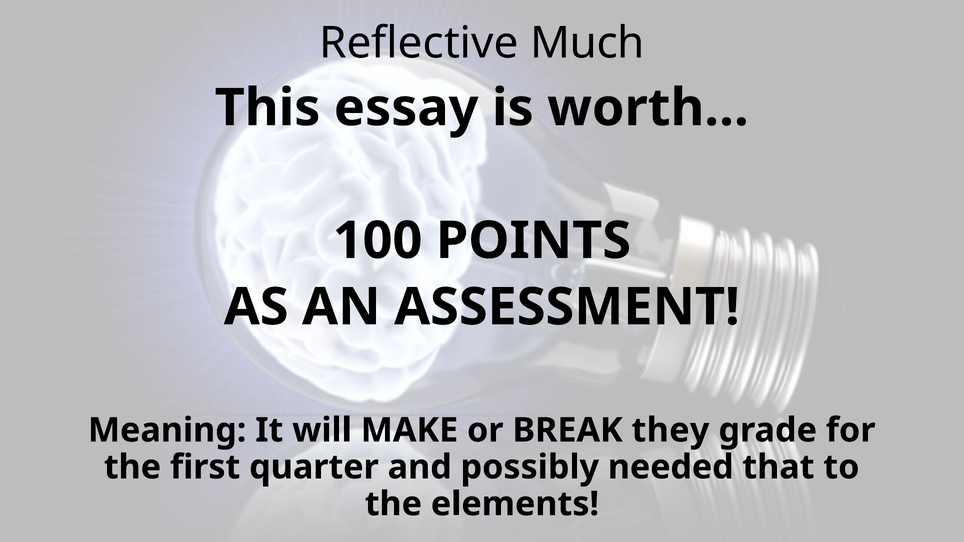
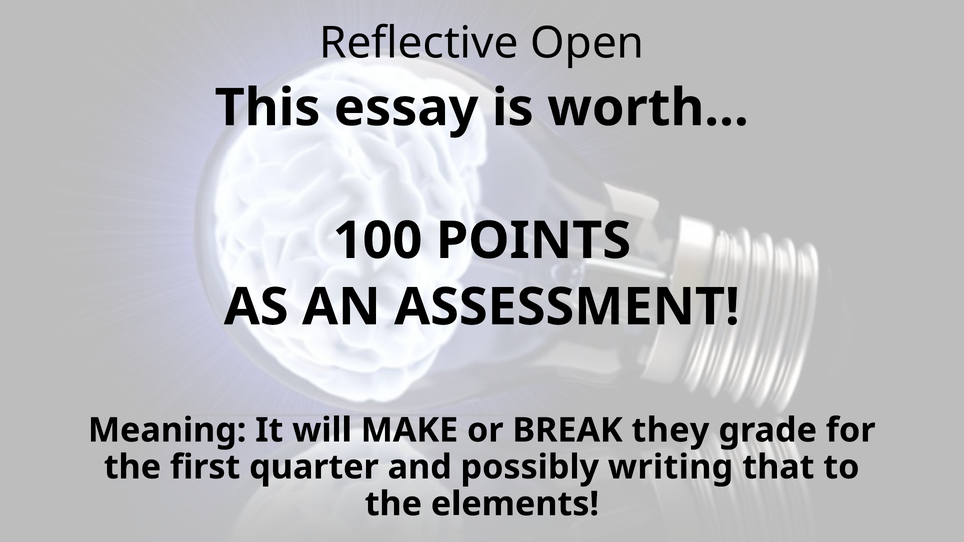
Much: Much -> Open (587, 43)
needed: needed -> writing (671, 467)
